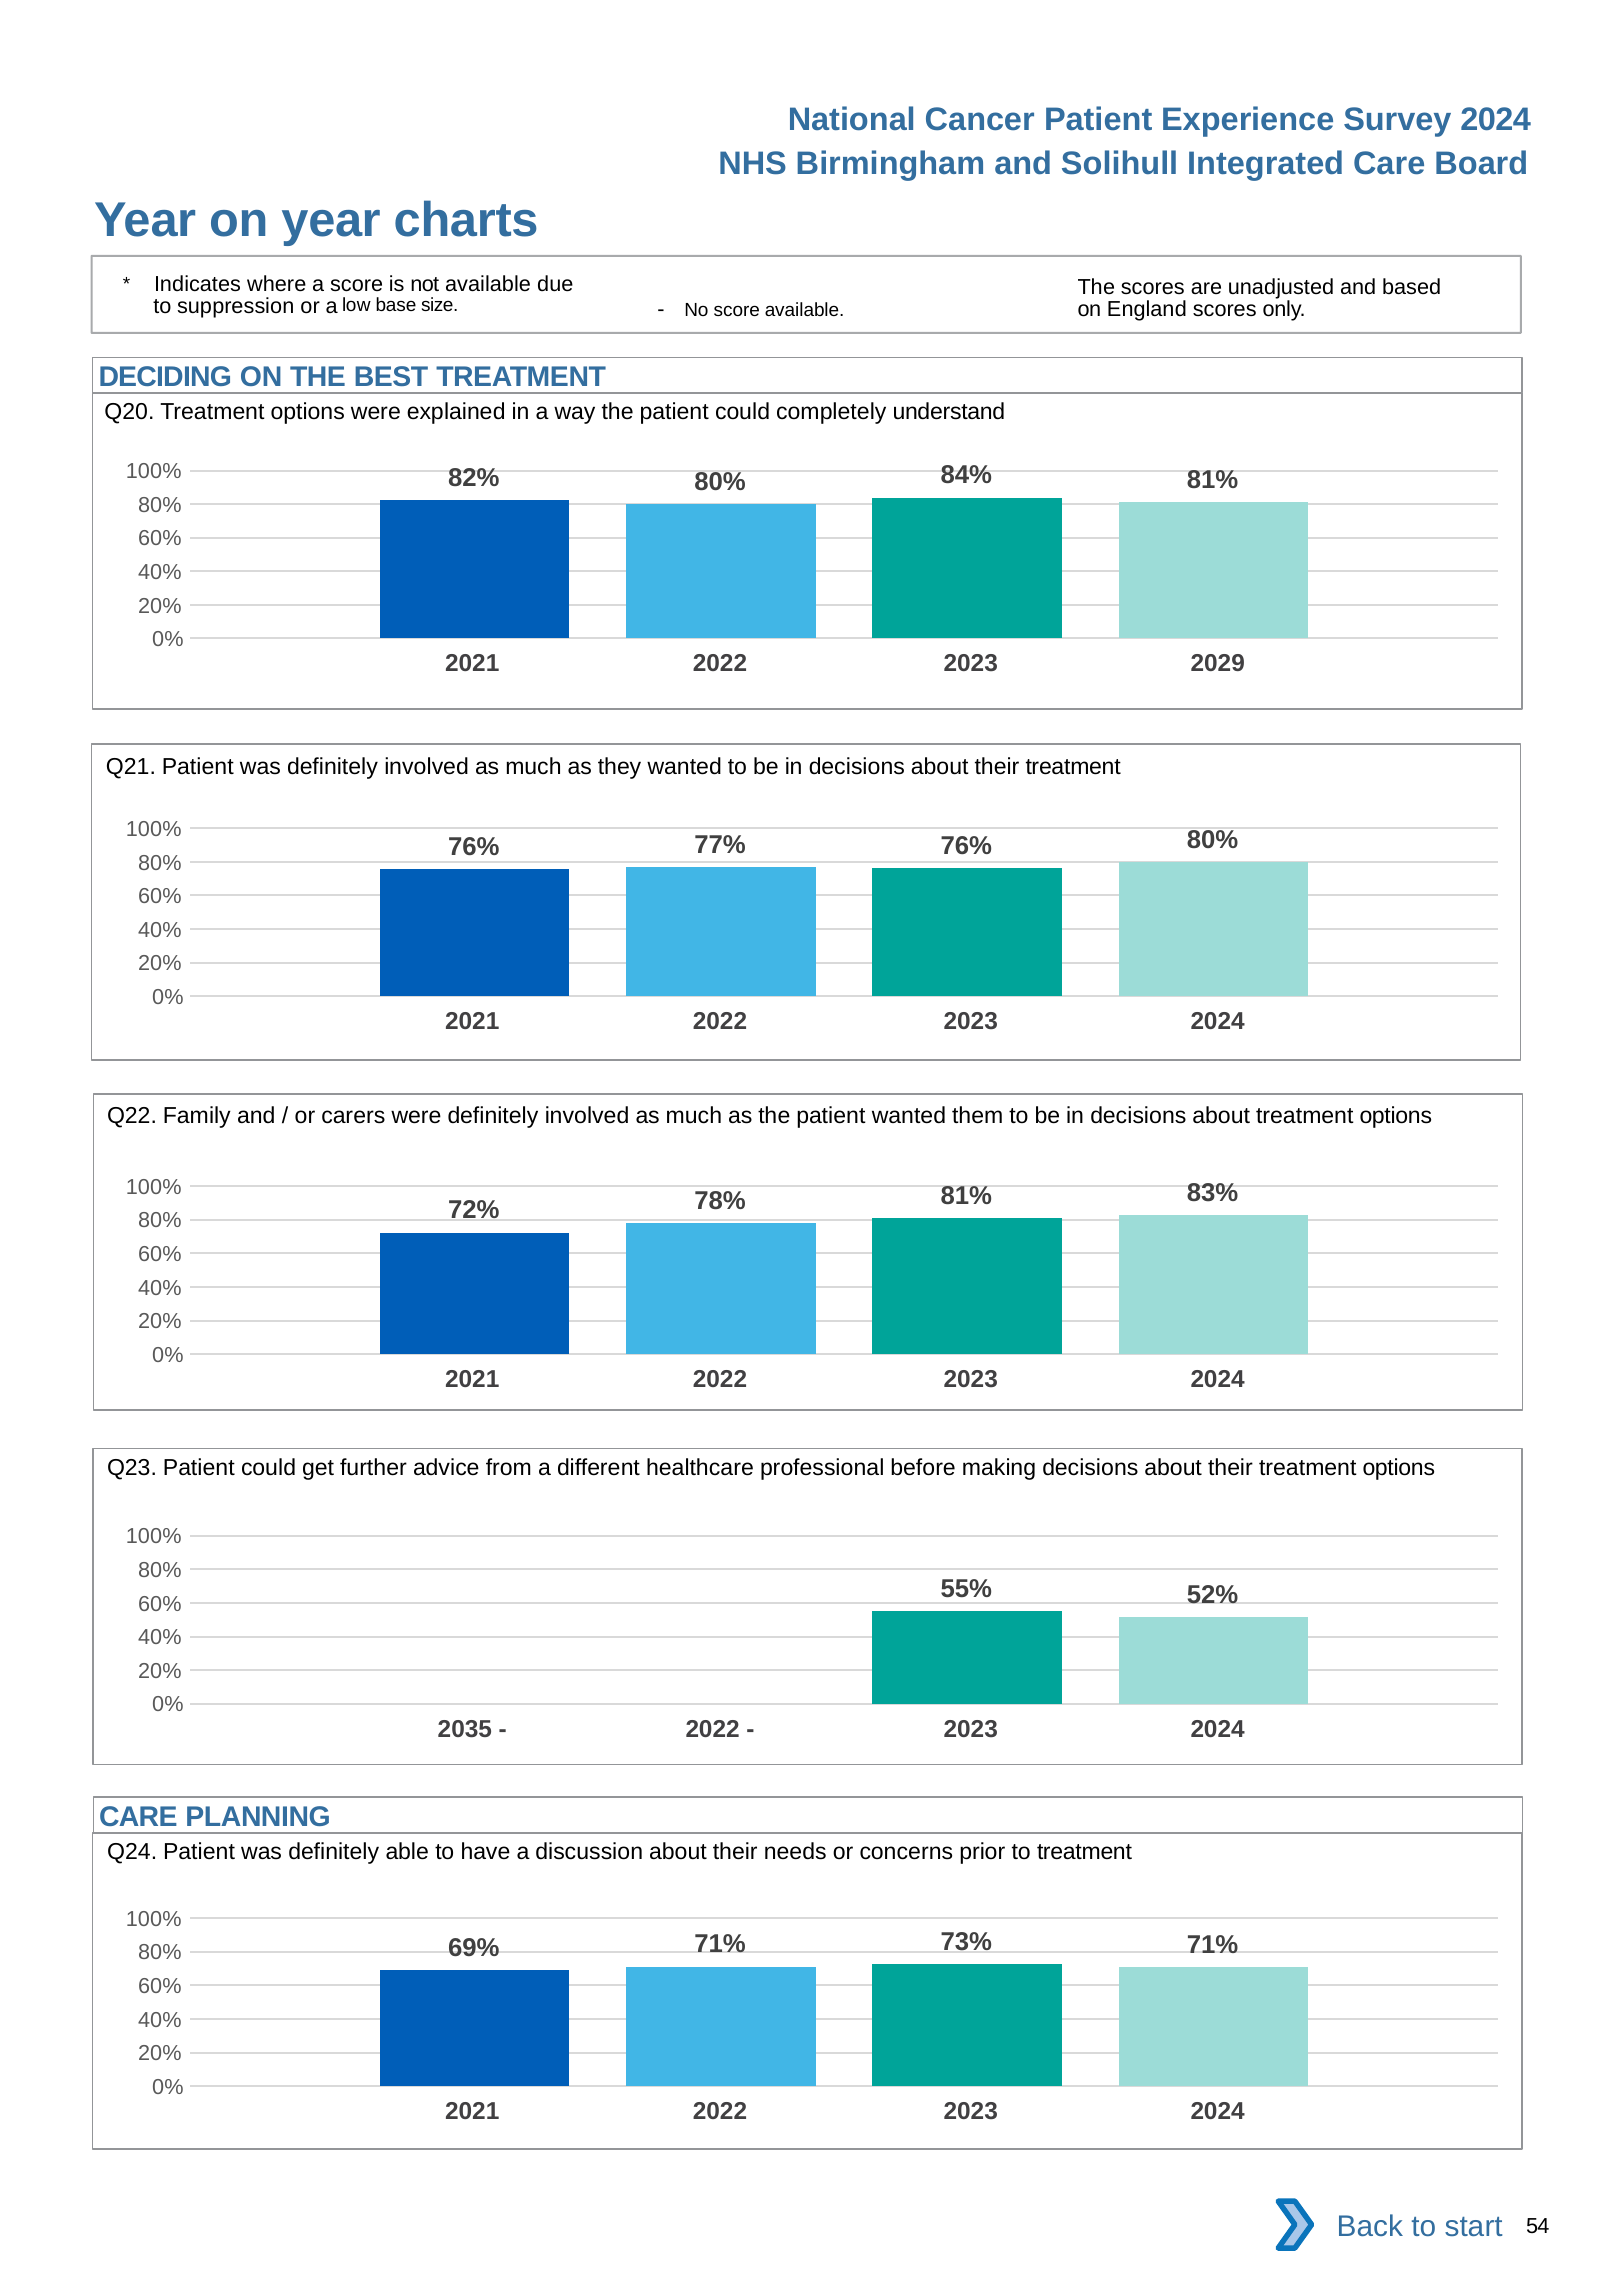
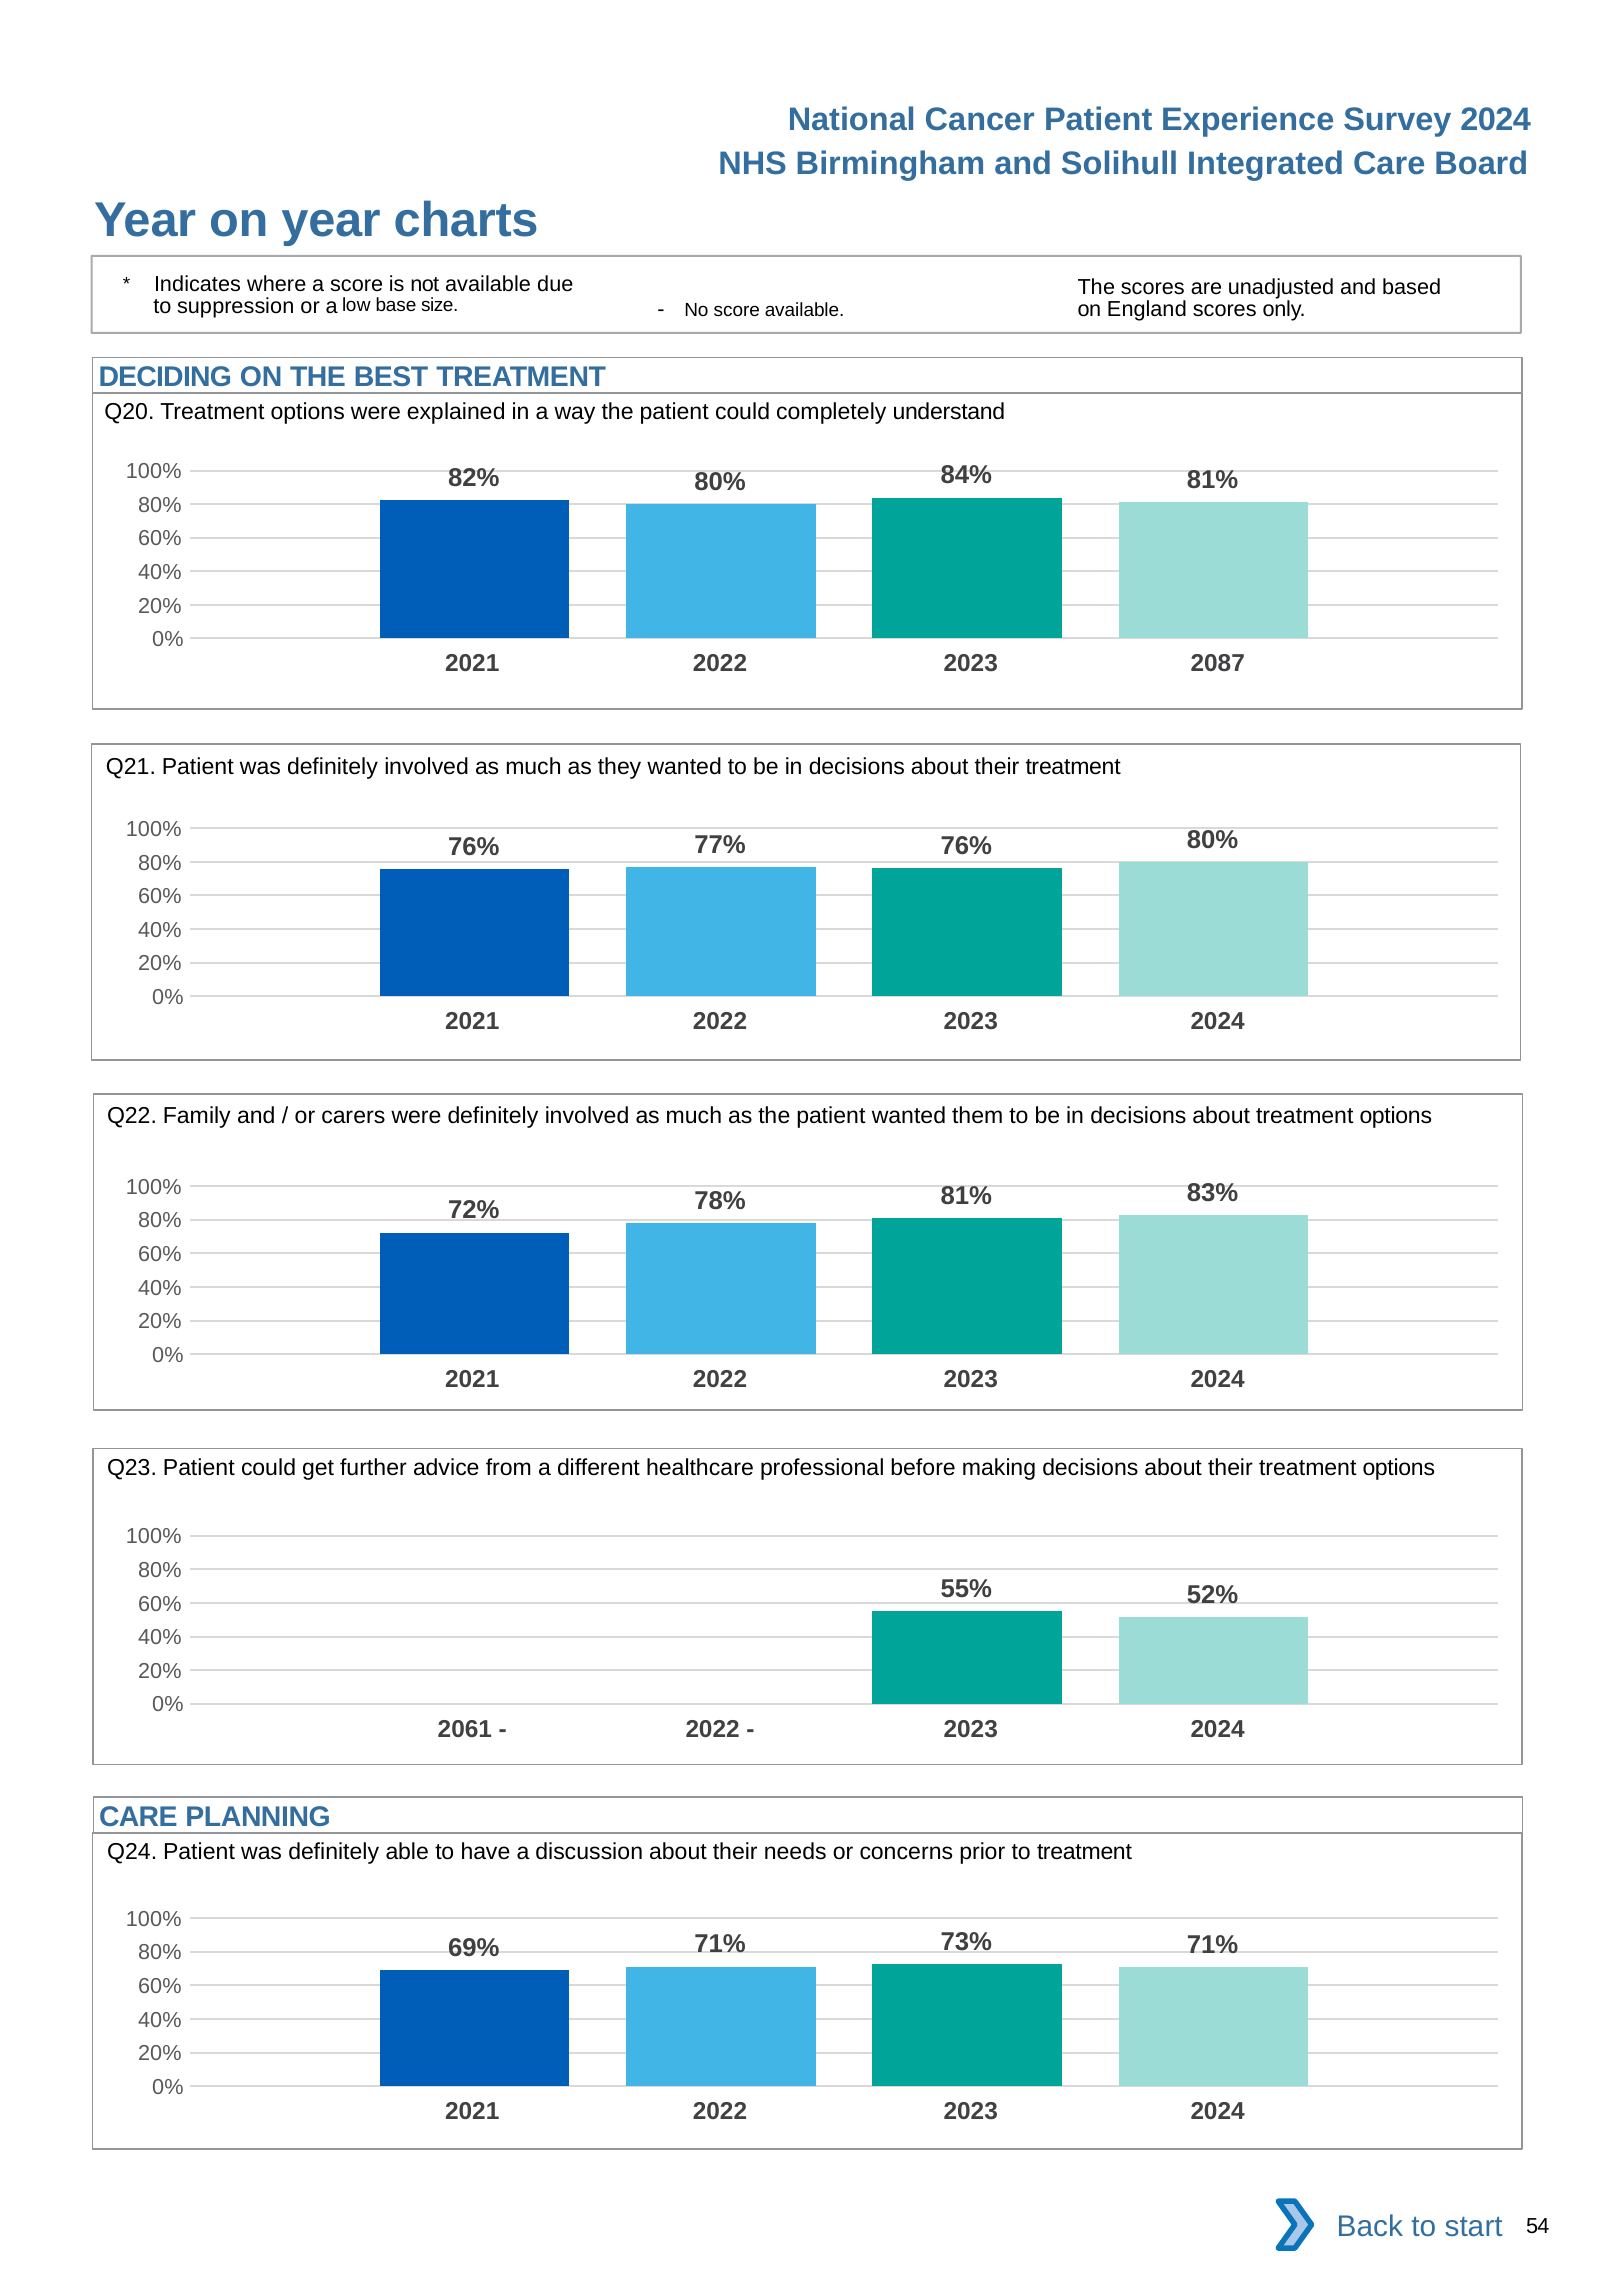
2029: 2029 -> 2087 (1218, 663)
2035: 2035 -> 2061 (465, 1729)
